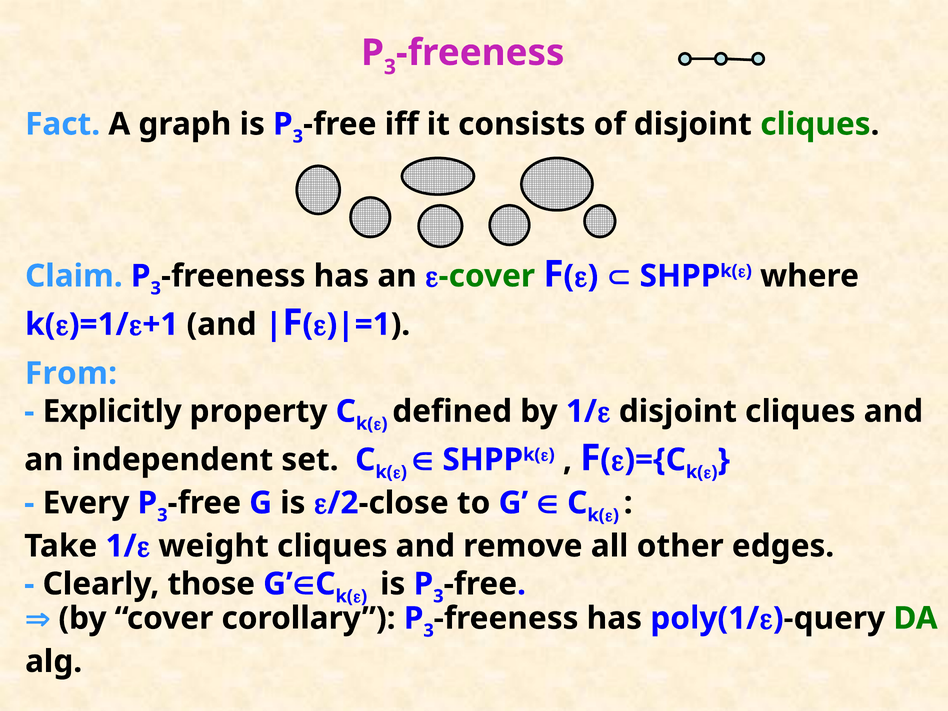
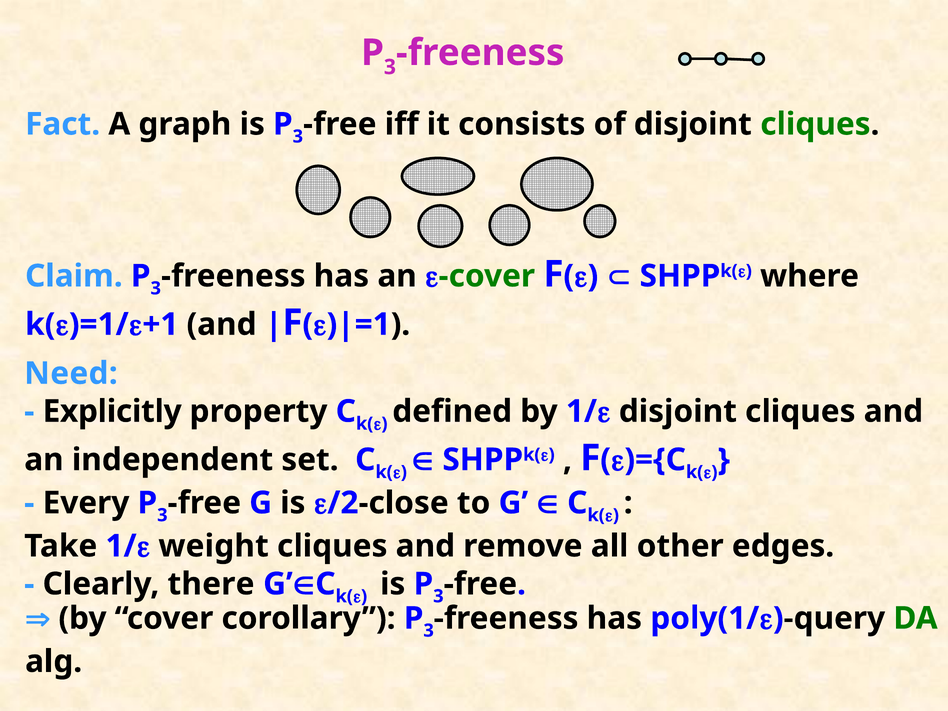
From: From -> Need (71, 373)
those: those -> there (211, 584)
